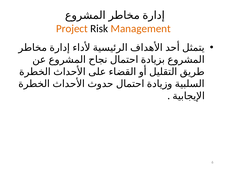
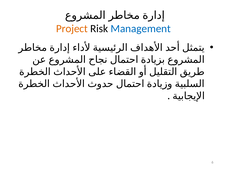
Management colour: orange -> blue (141, 29)
